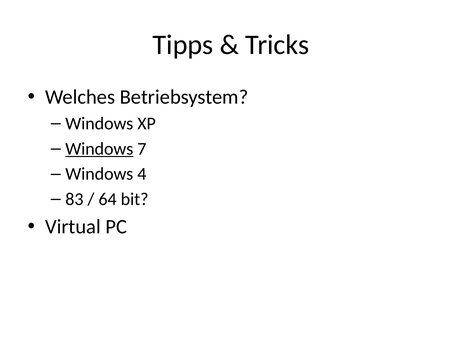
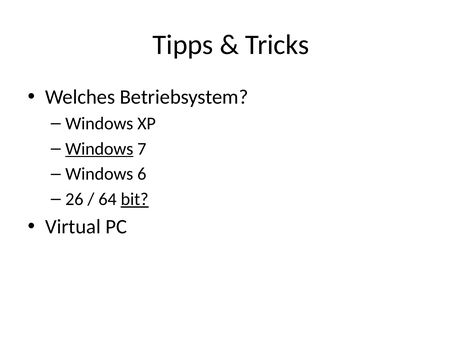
4: 4 -> 6 (142, 174)
83: 83 -> 26 (74, 199)
bit underline: none -> present (135, 199)
